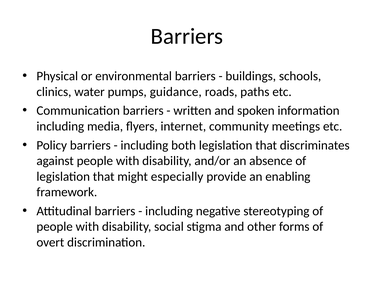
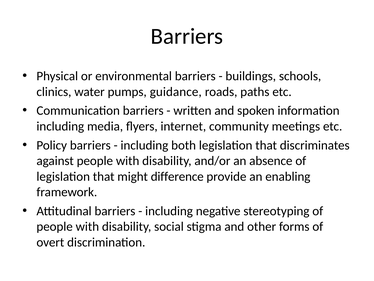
especially: especially -> difference (177, 176)
